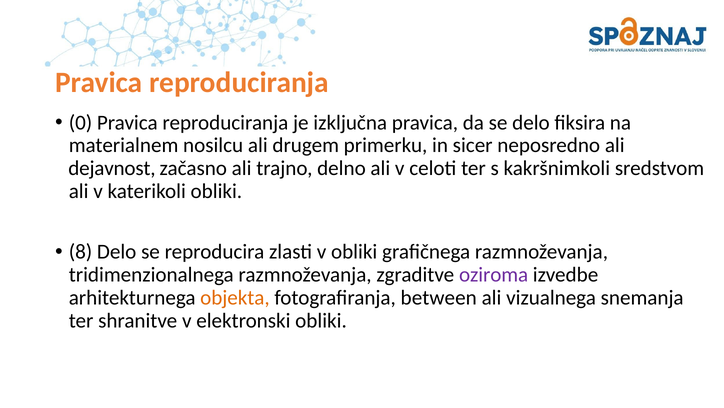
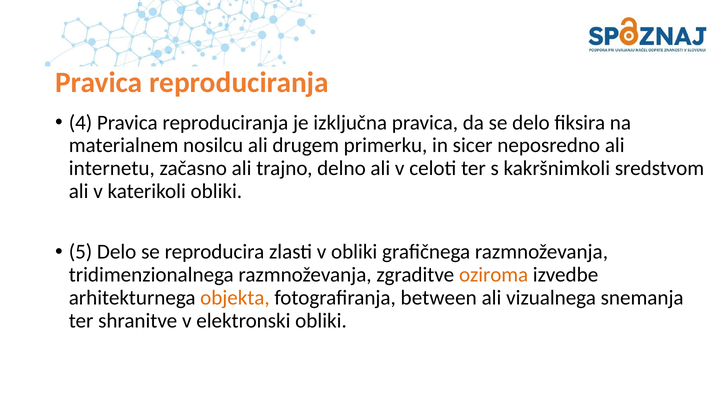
0: 0 -> 4 (80, 122)
dejavnost: dejavnost -> internetu (112, 168)
8: 8 -> 5 (80, 252)
oziroma colour: purple -> orange (494, 274)
